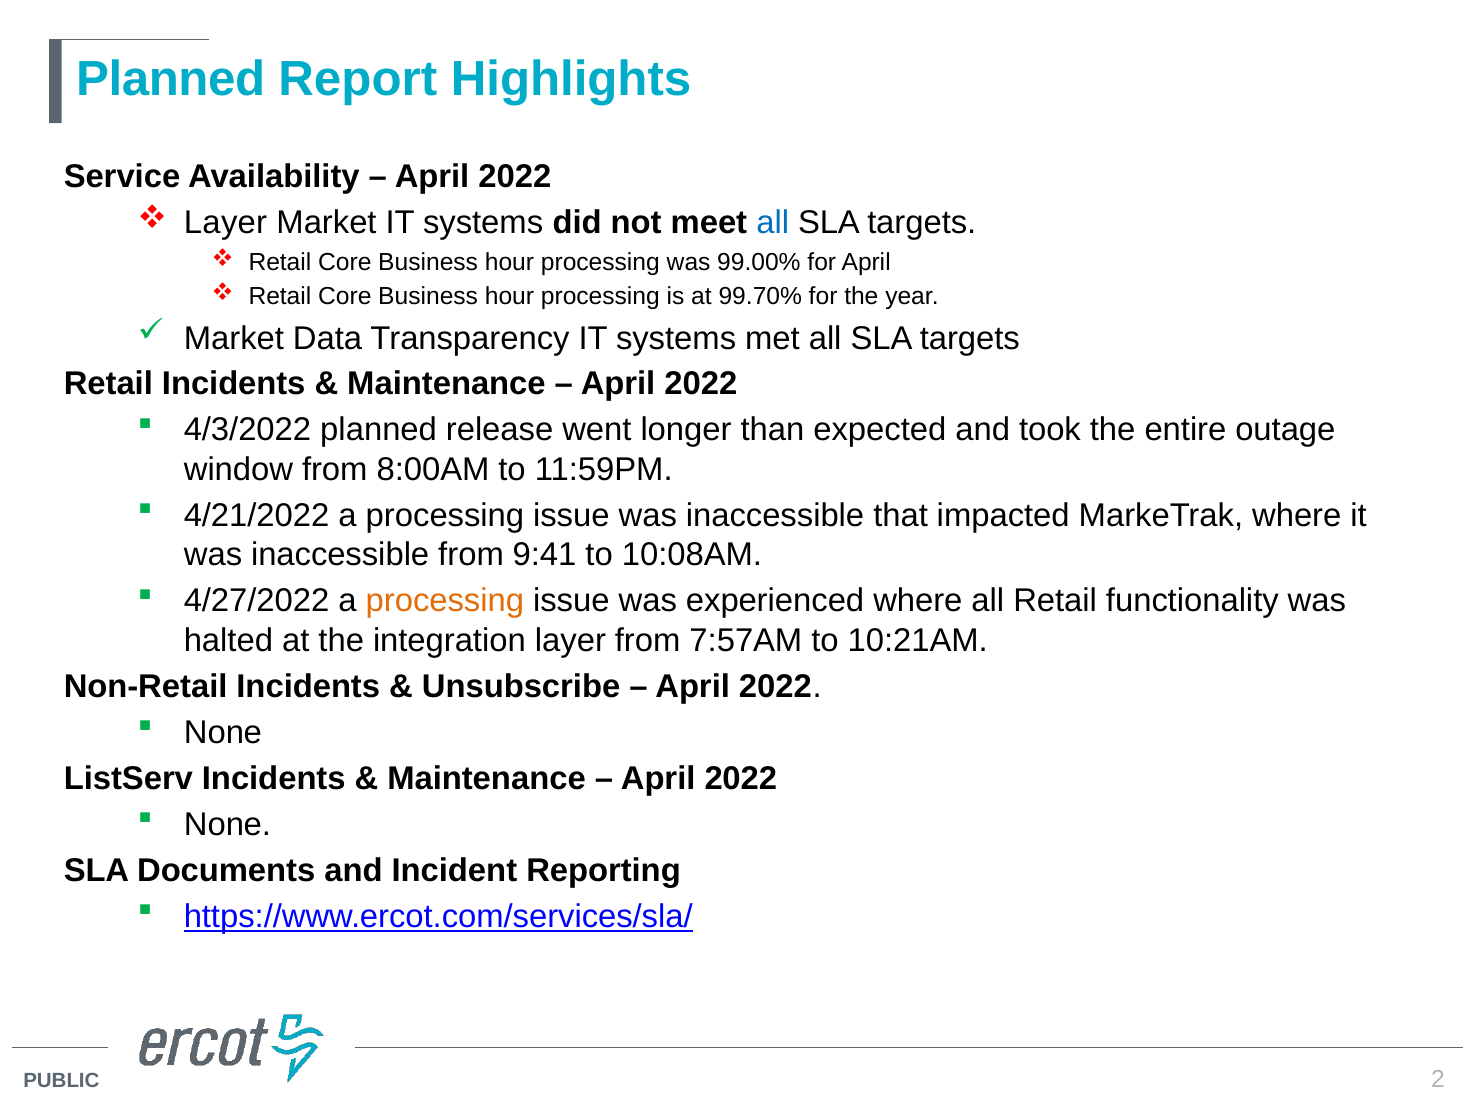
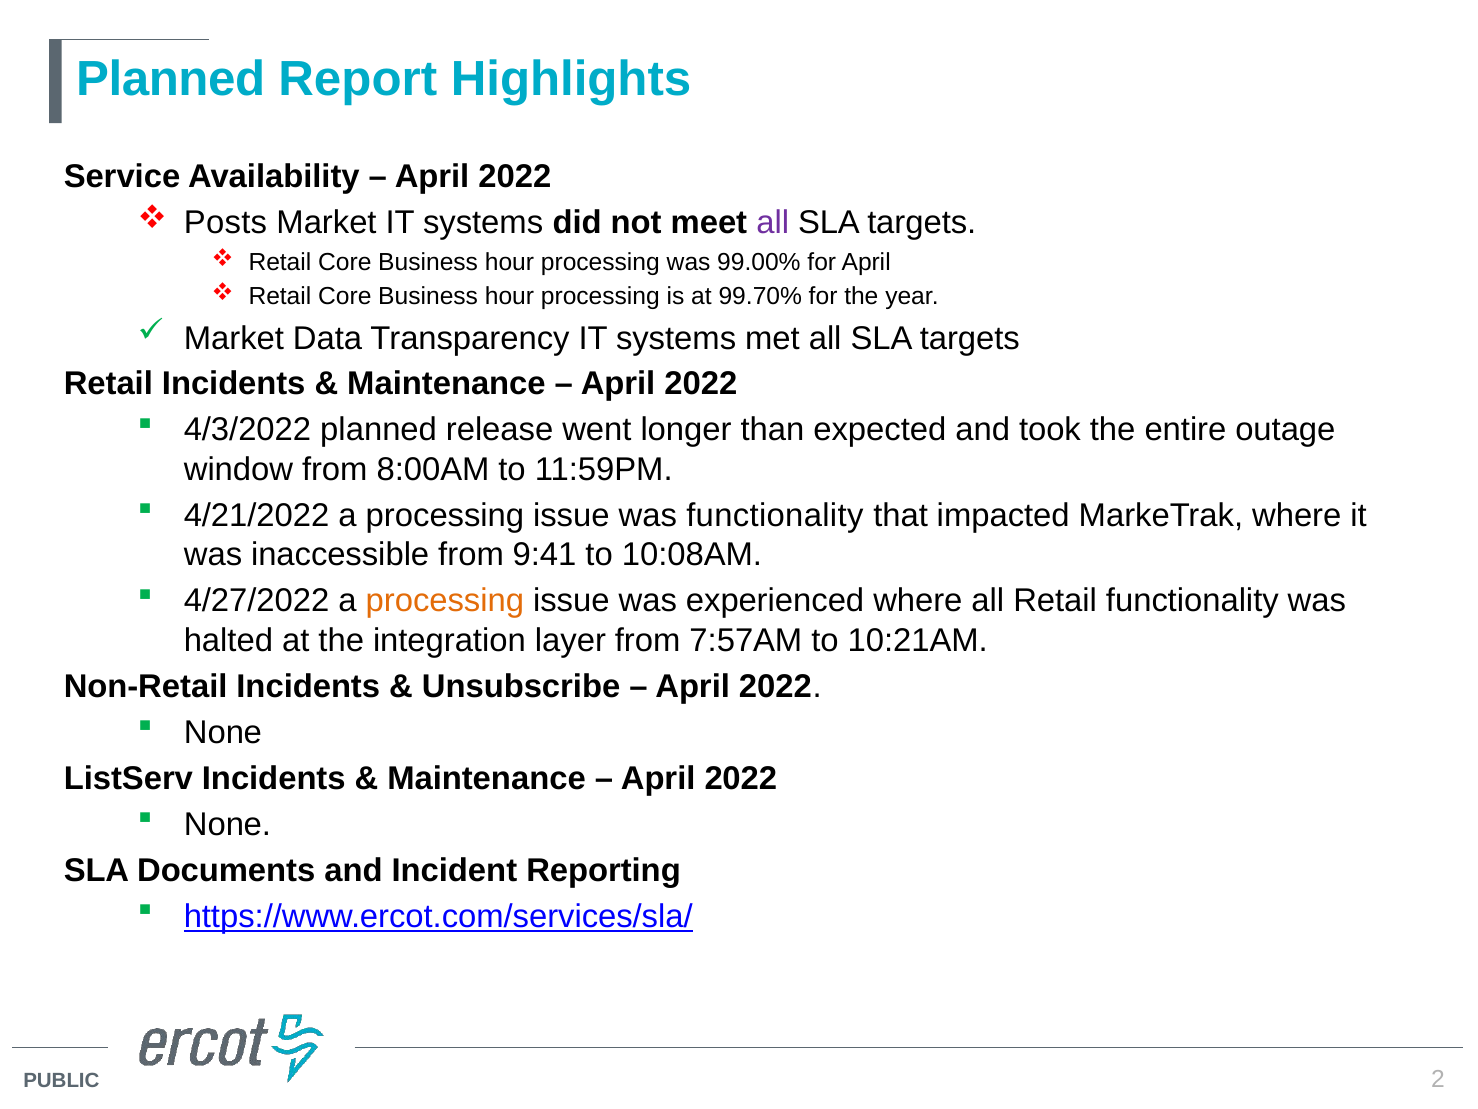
Layer: Layer -> Posts (226, 223)
all colour: blue -> purple (773, 223)
issue was inaccessible: inaccessible -> functionality (775, 515)
